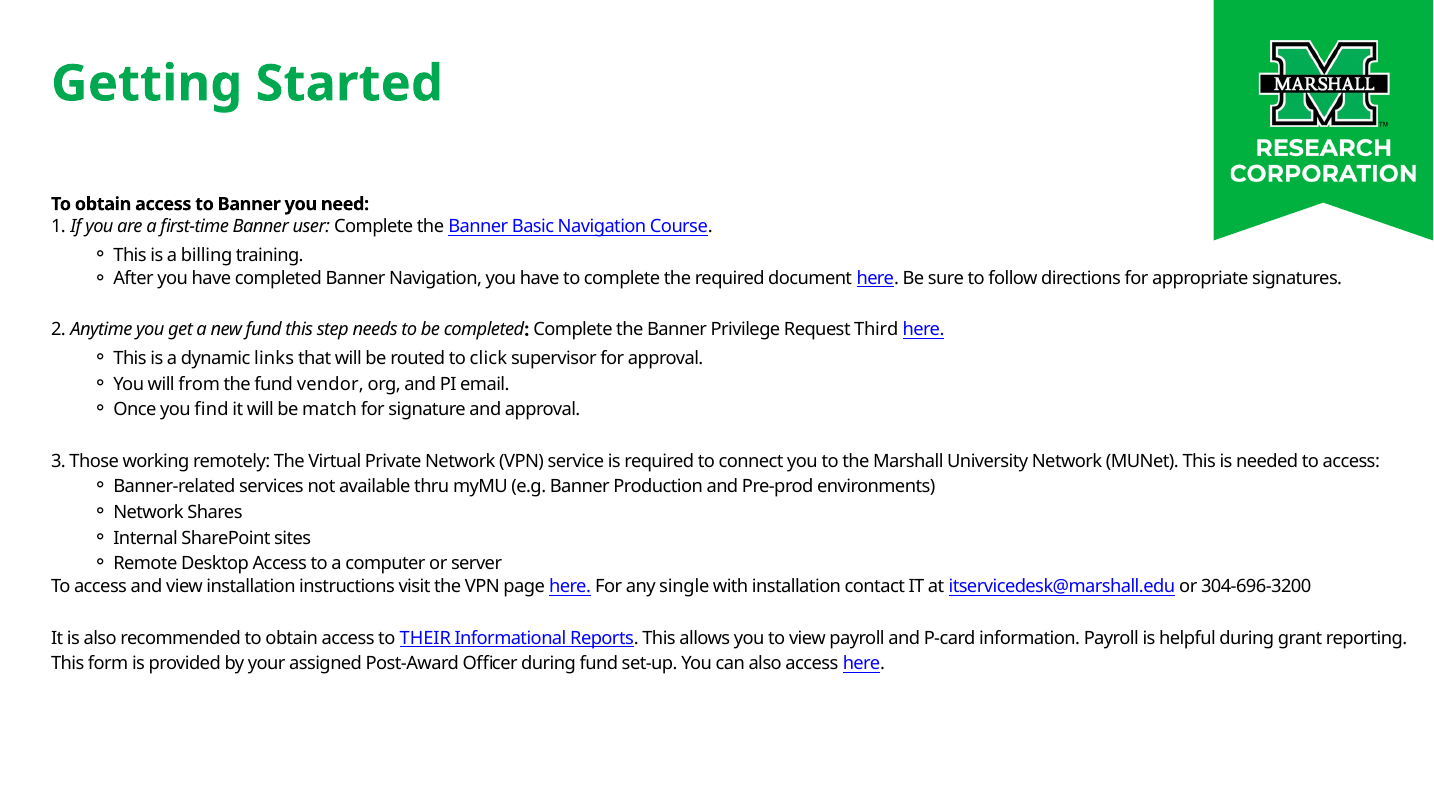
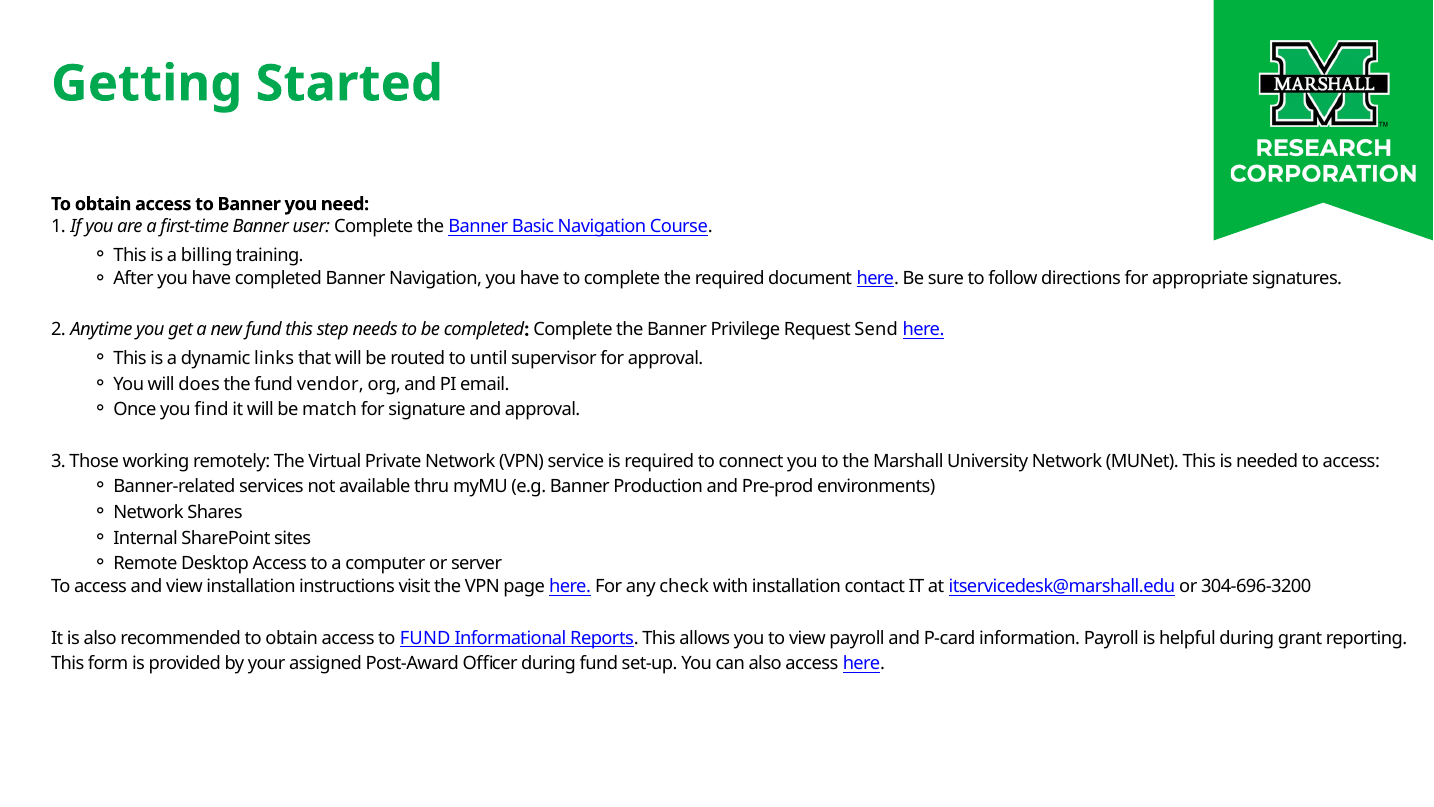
Third: Third -> Send (876, 329)
click: click -> until (489, 358)
from: from -> does (199, 384)
single: single -> check (684, 586)
to THEIR: THEIR -> FUND (425, 638)
